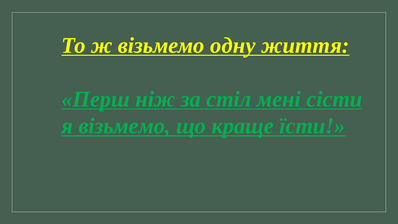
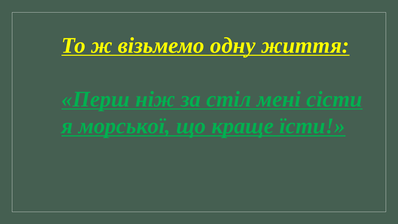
я візьмемо: візьмемо -> морської (125, 126)
